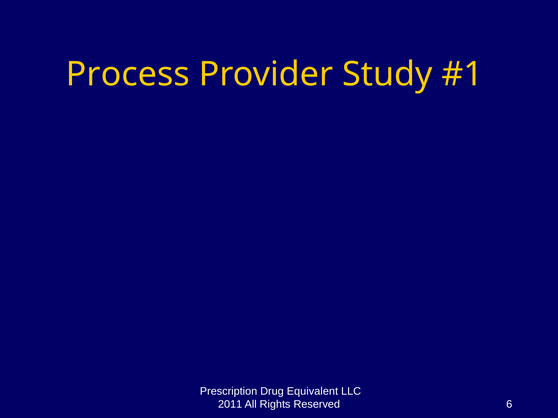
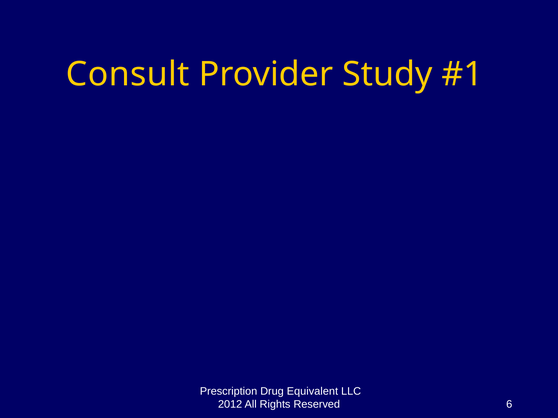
Process: Process -> Consult (128, 74)
2011: 2011 -> 2012 (230, 405)
